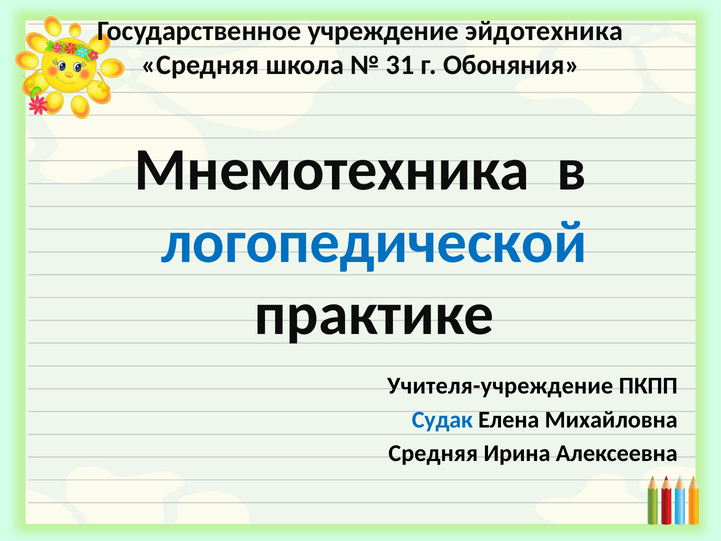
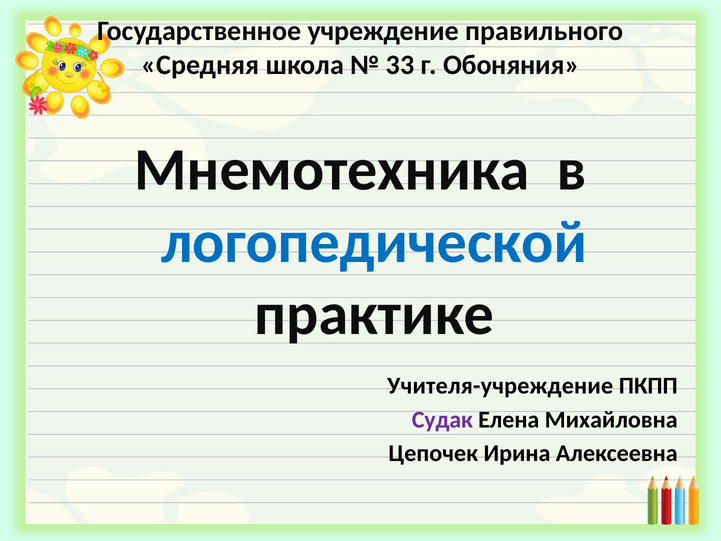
эйдотехника: эйдотехника -> правильного (544, 31)
31: 31 -> 33 (400, 65)
Судак colour: blue -> purple (442, 419)
Средняя: Средняя -> Цепочек (433, 453)
